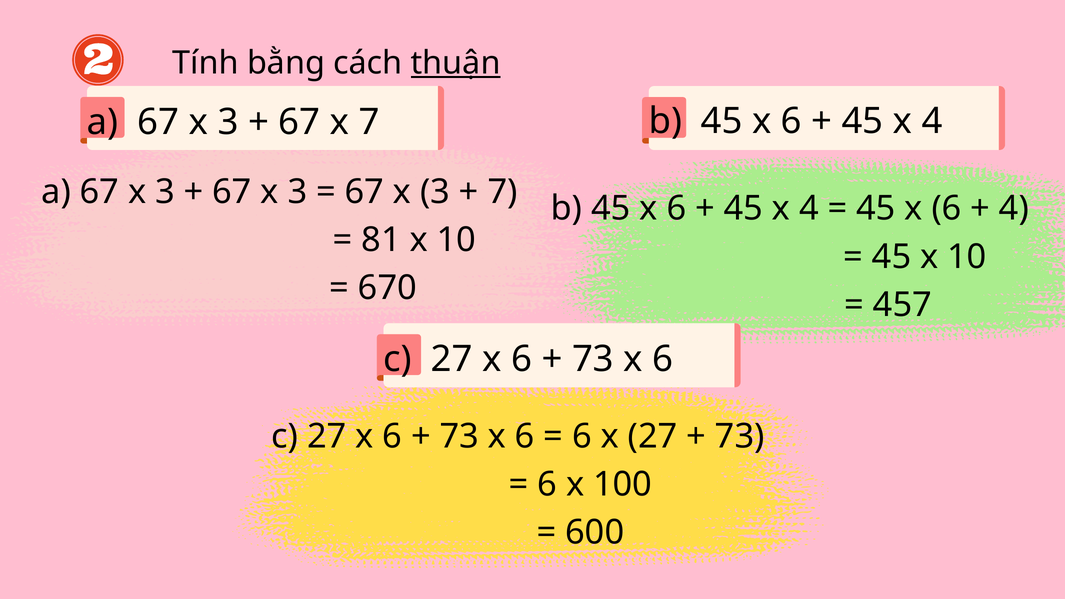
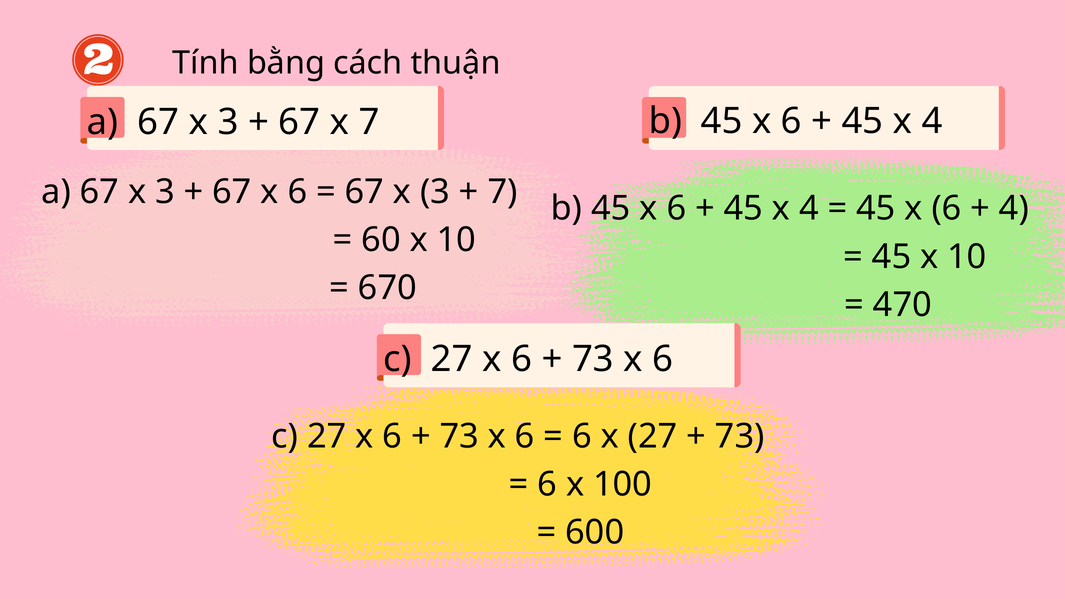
thuận underline: present -> none (456, 63)
3: 3 -> 6 (297, 192)
81: 81 -> 60 (381, 240)
457: 457 -> 470 (902, 305)
